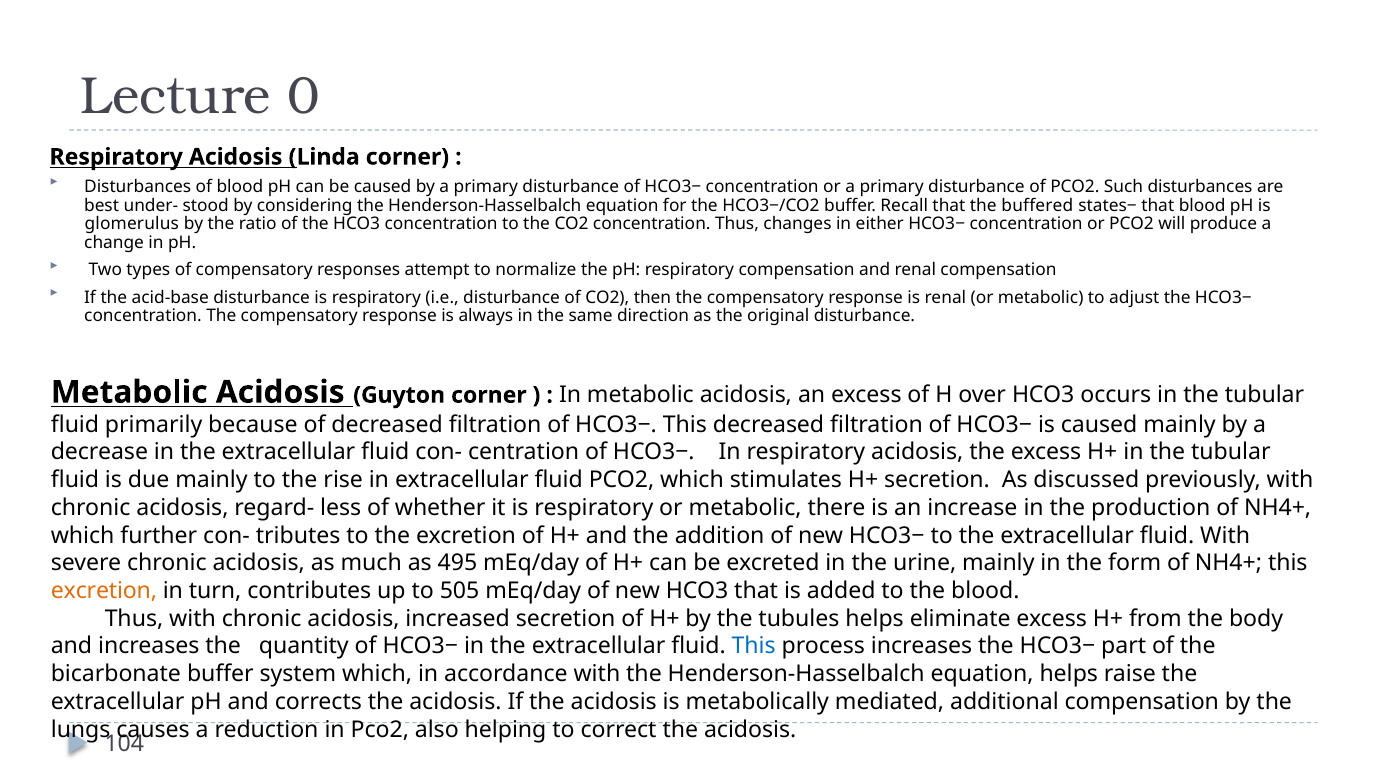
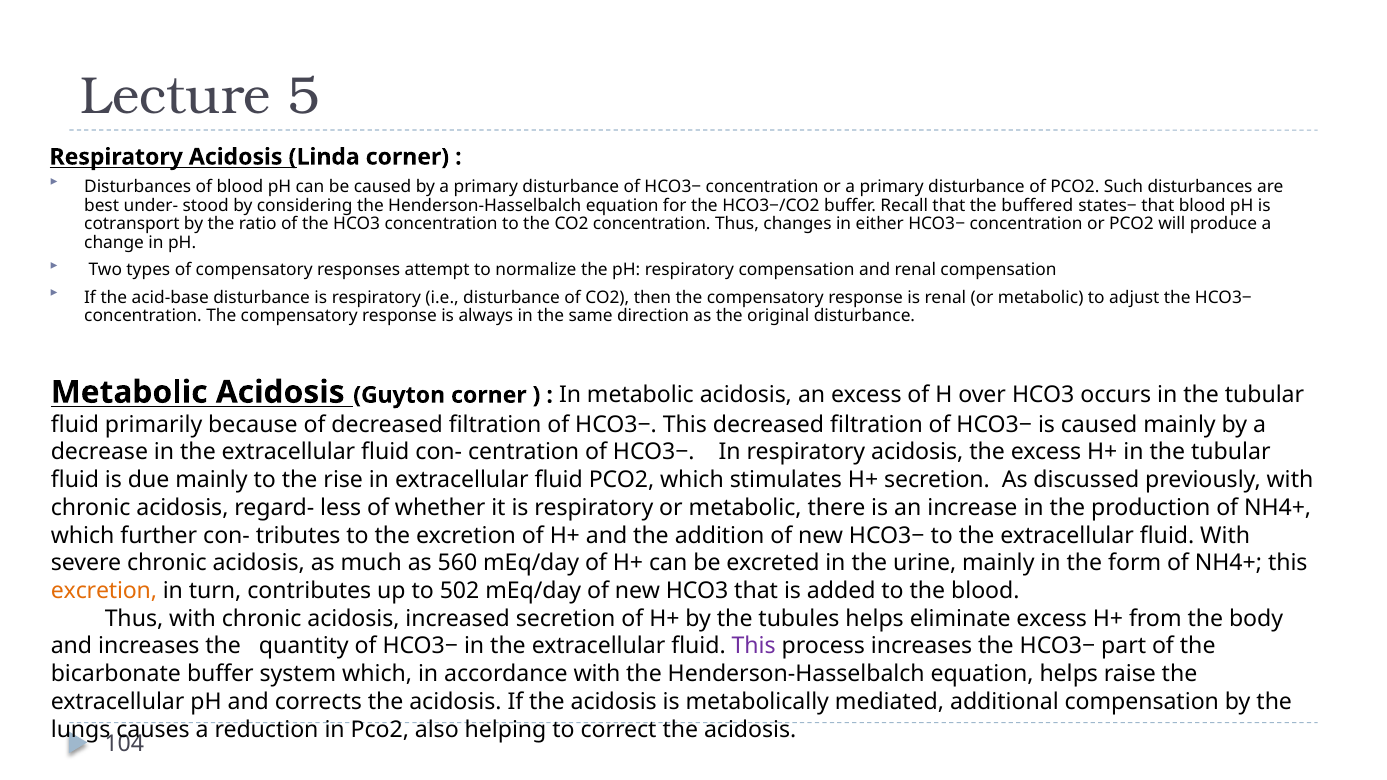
0: 0 -> 5 (304, 97)
glomerulus: glomerulus -> cotransport (132, 224)
495: 495 -> 560 (457, 563)
505: 505 -> 502 (460, 591)
This colour: blue -> purple (754, 647)
